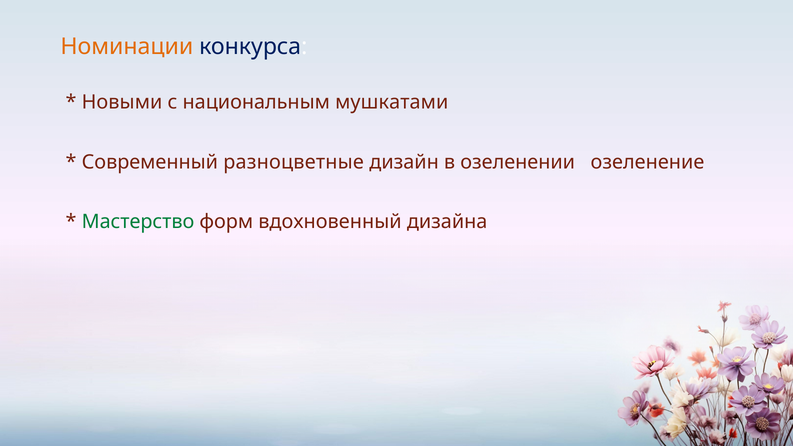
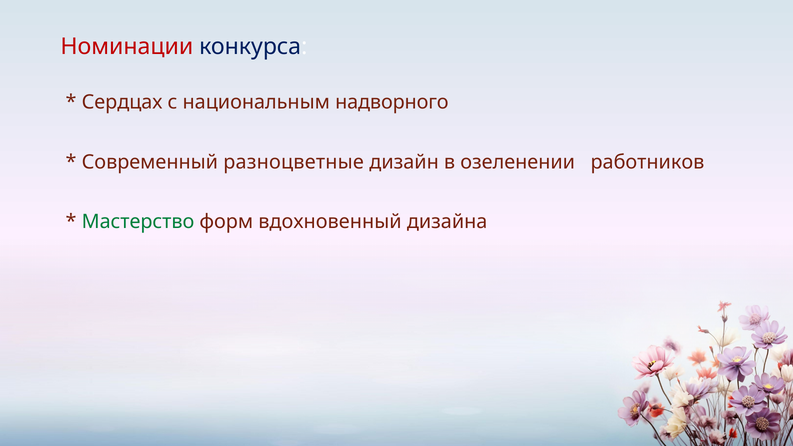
Номинации colour: orange -> red (127, 47)
Новыми: Новыми -> Сердцах (122, 102)
мушкатами: мушкатами -> надворного (392, 102)
озеленение: озеленение -> работников (647, 162)
